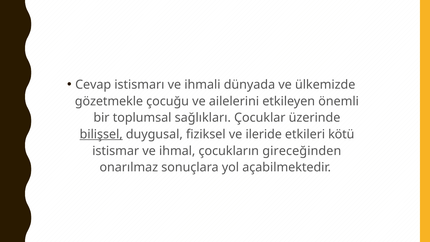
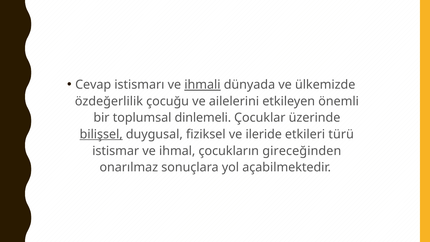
ihmali underline: none -> present (202, 85)
gözetmekle: gözetmekle -> özdeğerlilik (109, 101)
sağlıkları: sağlıkları -> dinlemeli (203, 118)
kötü: kötü -> türü (341, 134)
